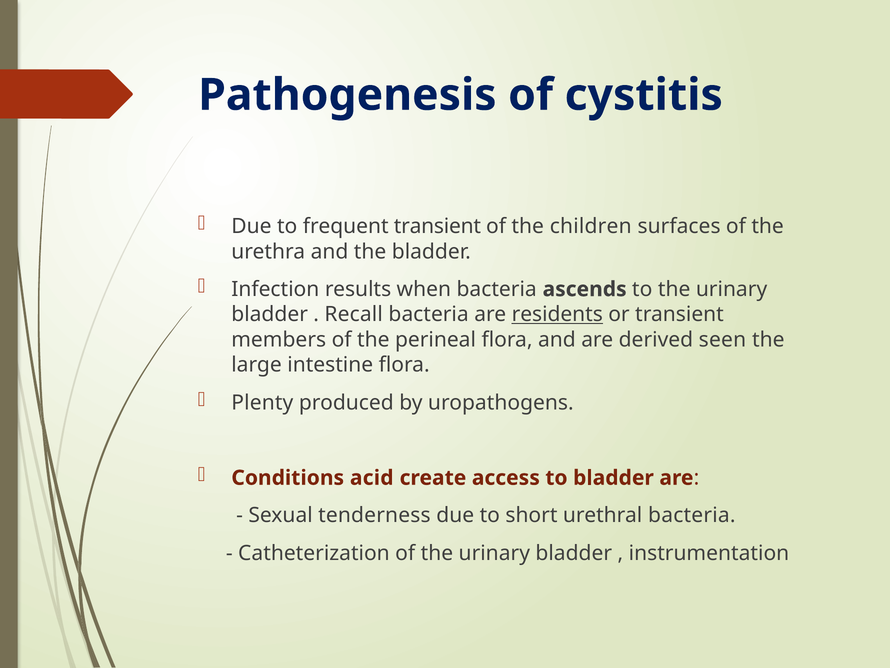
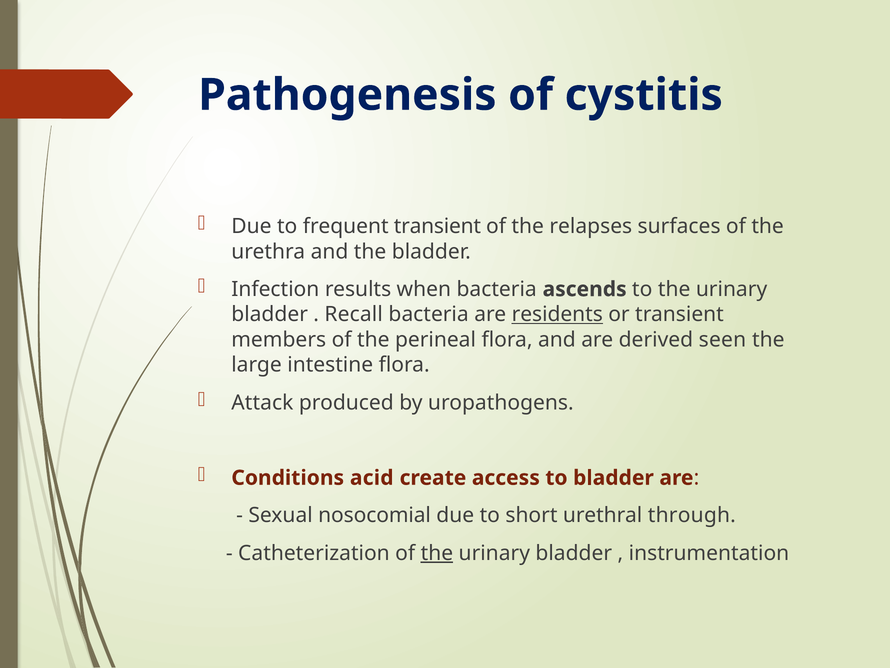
children: children -> relapses (591, 226)
Plenty: Plenty -> Attack (262, 402)
tenderness: tenderness -> nosocomial (375, 515)
urethral bacteria: bacteria -> through (692, 515)
the underline: none -> present (437, 553)
